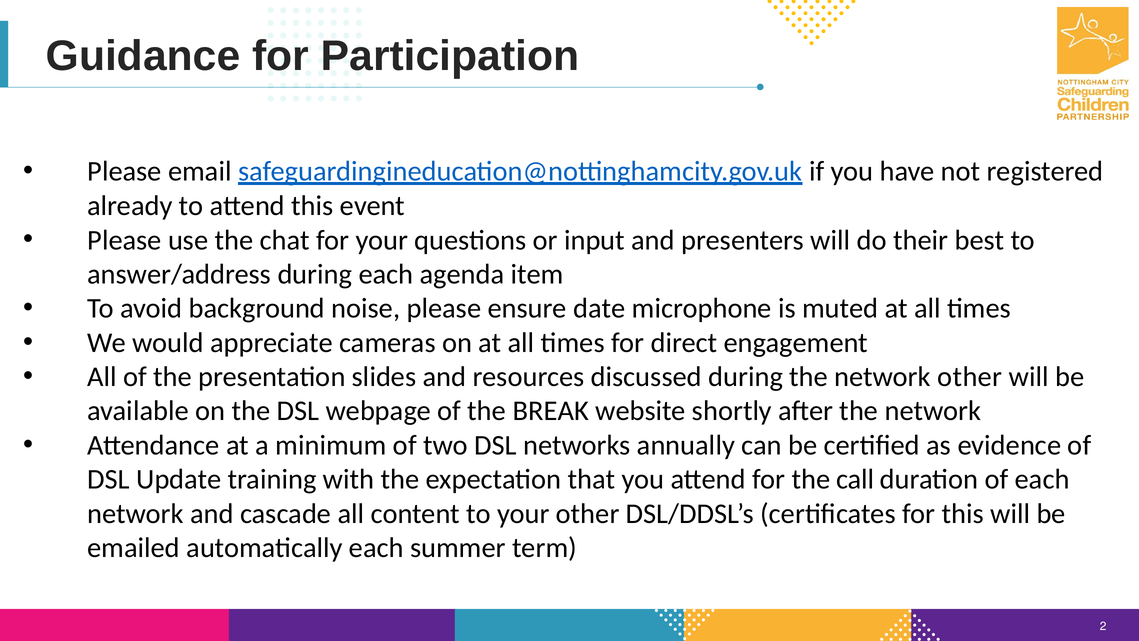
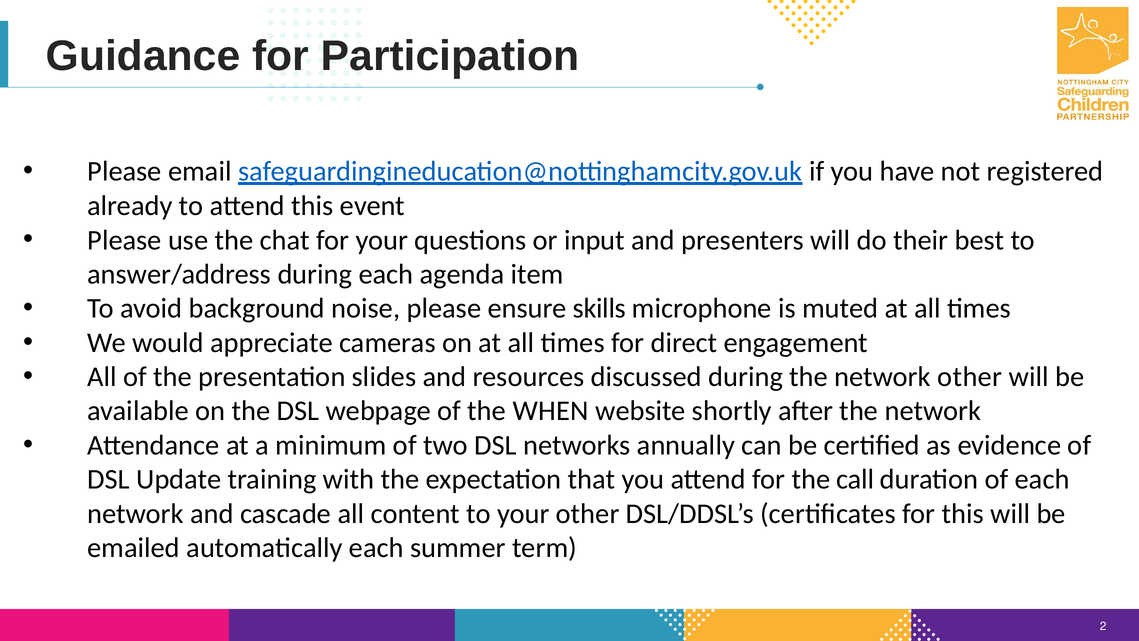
date: date -> skills (599, 308)
BREAK: BREAK -> WHEN (551, 411)
